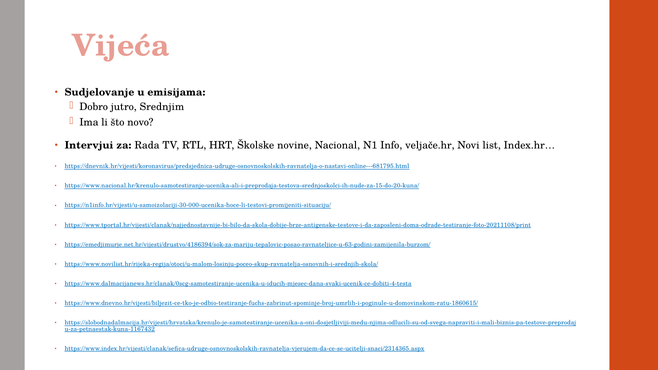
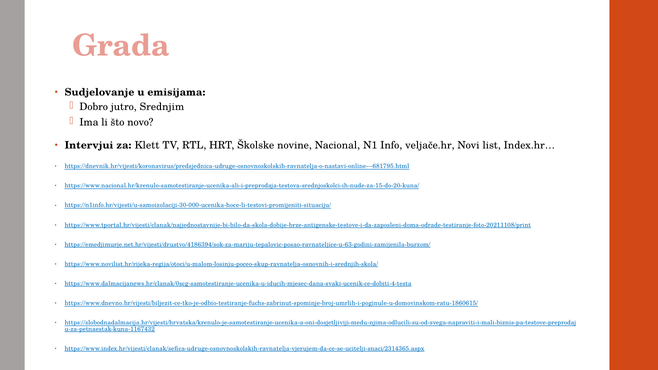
Vijeća: Vijeća -> Grada (121, 46)
Rada: Rada -> Klett (147, 145)
